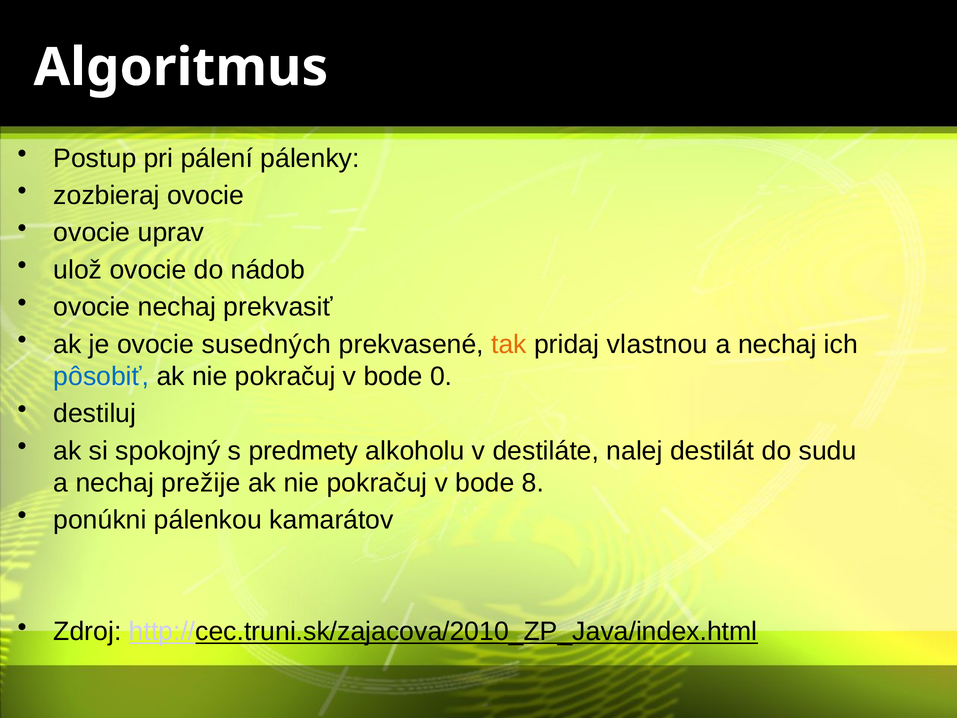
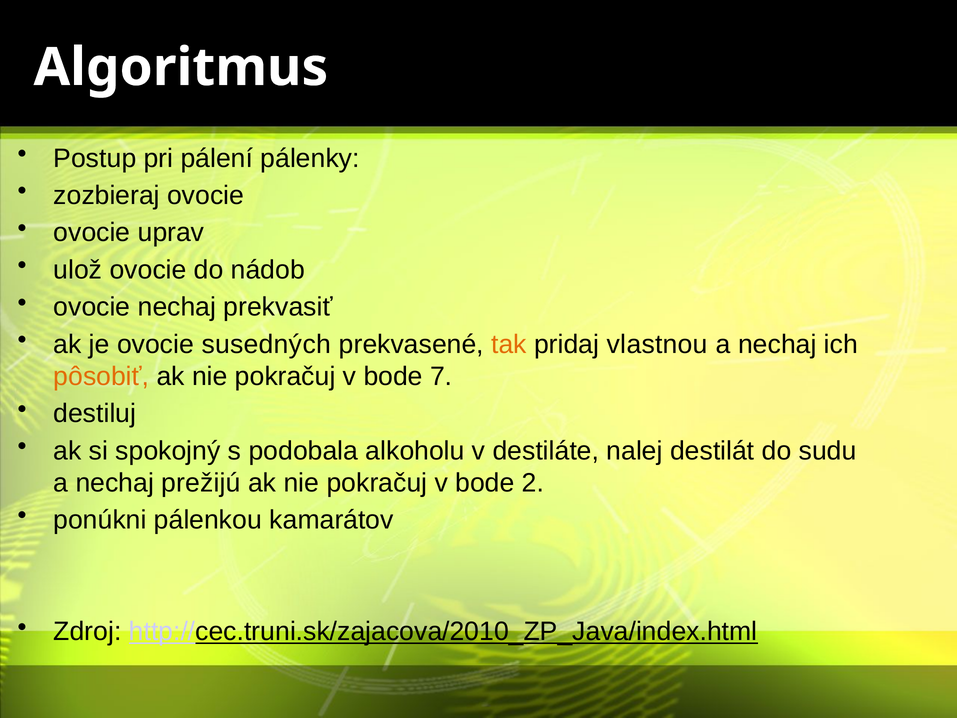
pôsobiť colour: blue -> orange (101, 376)
0: 0 -> 7 (441, 376)
predmety: predmety -> podobala (303, 451)
prežije: prežije -> prežijú (201, 483)
8: 8 -> 2 (533, 483)
